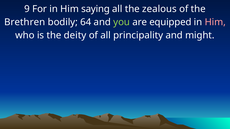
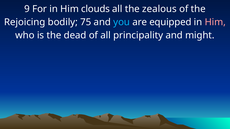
saying: saying -> clouds (96, 9)
Brethren: Brethren -> Rejoicing (25, 22)
64: 64 -> 75 (86, 22)
you colour: light green -> light blue (122, 22)
deity: deity -> dead (75, 35)
